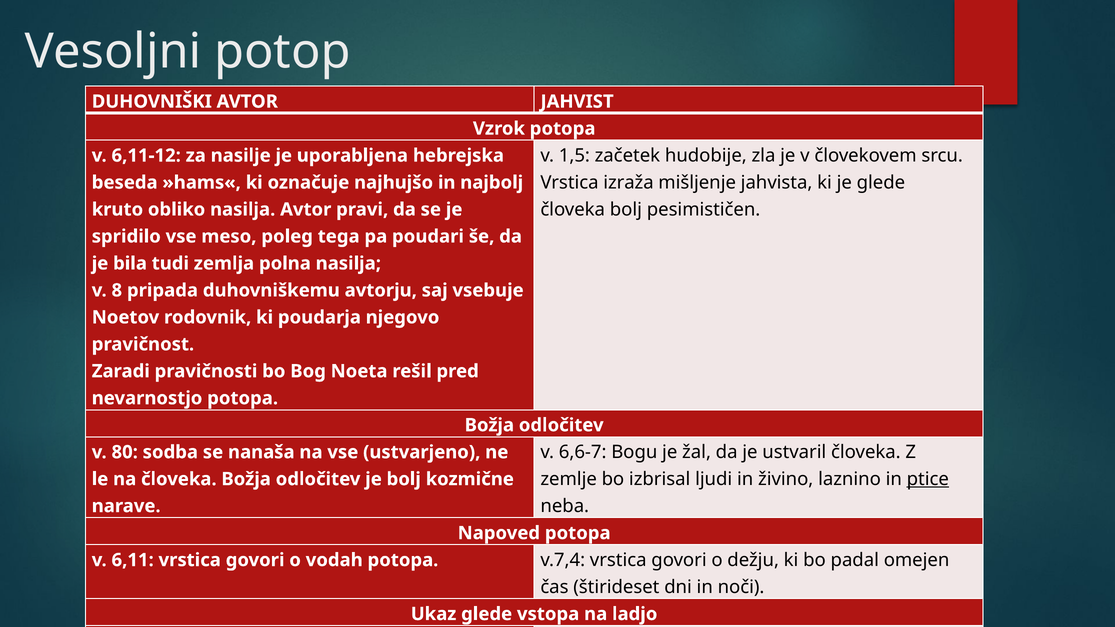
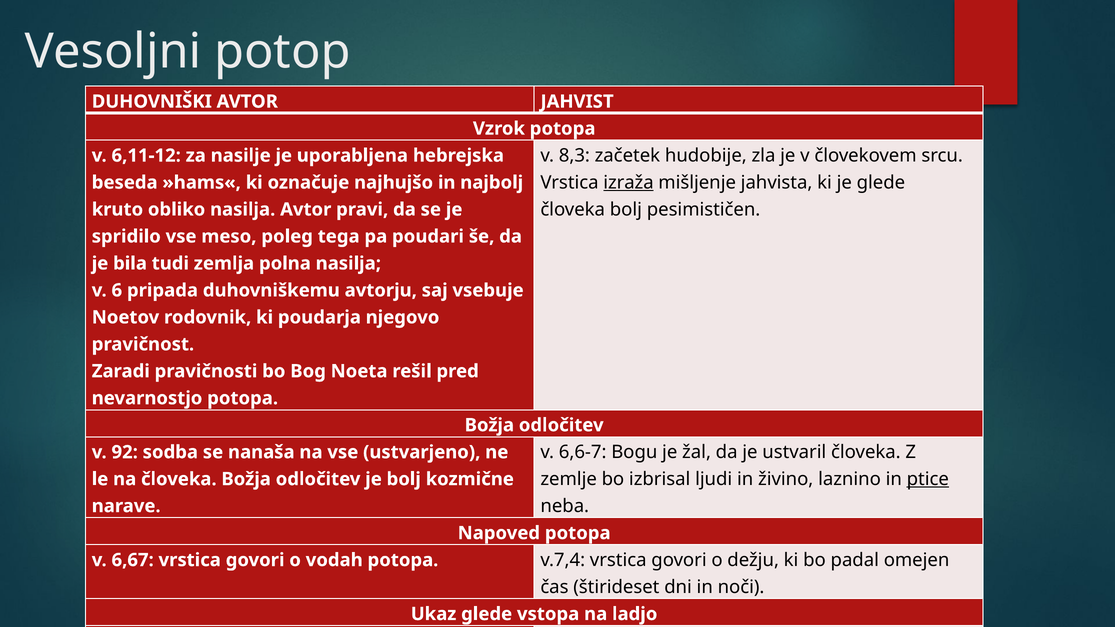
1,5: 1,5 -> 8,3 (574, 156)
izraža underline: none -> present (629, 183)
8: 8 -> 6 (117, 290)
80: 80 -> 92 (125, 452)
6,11: 6,11 -> 6,67 (133, 560)
